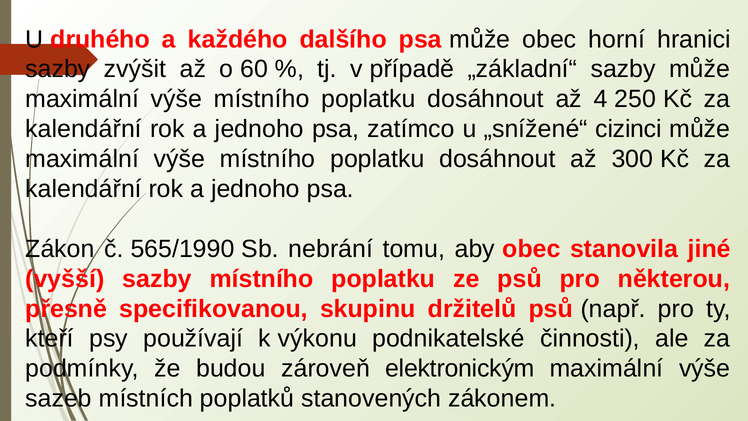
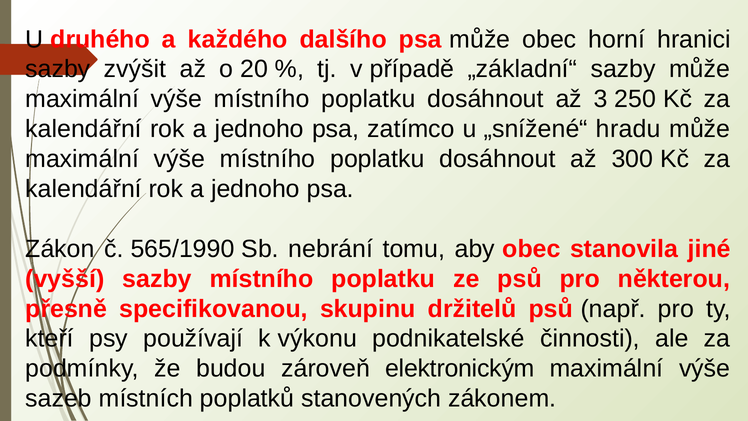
60: 60 -> 20 (254, 69)
4: 4 -> 3 (601, 99)
cizinci: cizinci -> hradu (628, 129)
